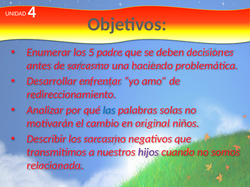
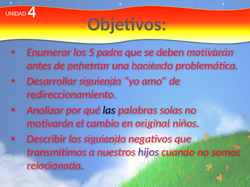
deben decisiones: decisiones -> motivarán (210, 52)
de sarcasmo: sarcasmo -> penetran (88, 66)
Desarrollar enfrentar: enfrentar -> siguiendo (100, 81)
las colour: blue -> black (109, 110)
los sarcasmo: sarcasmo -> siguiendo (105, 139)
